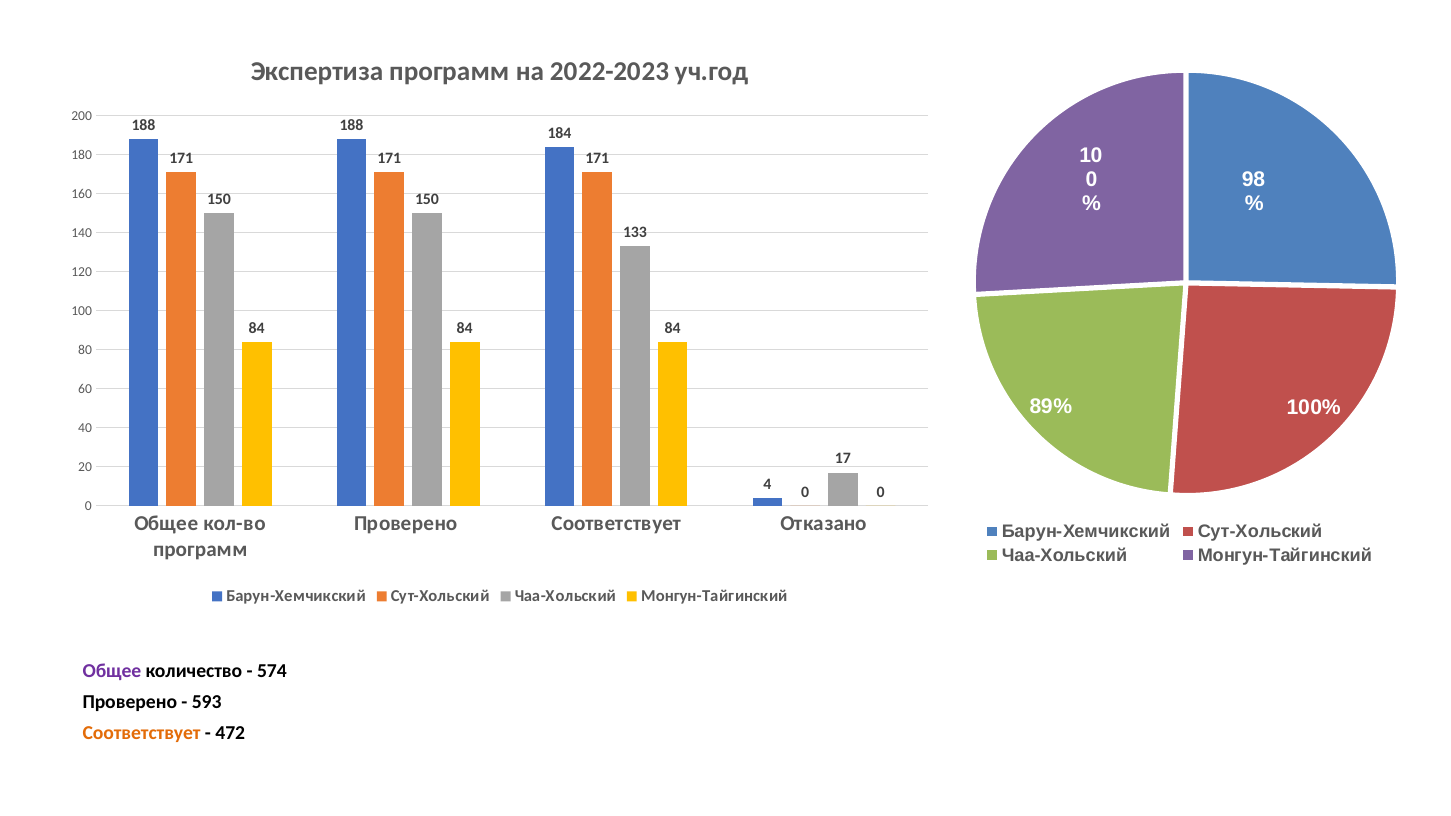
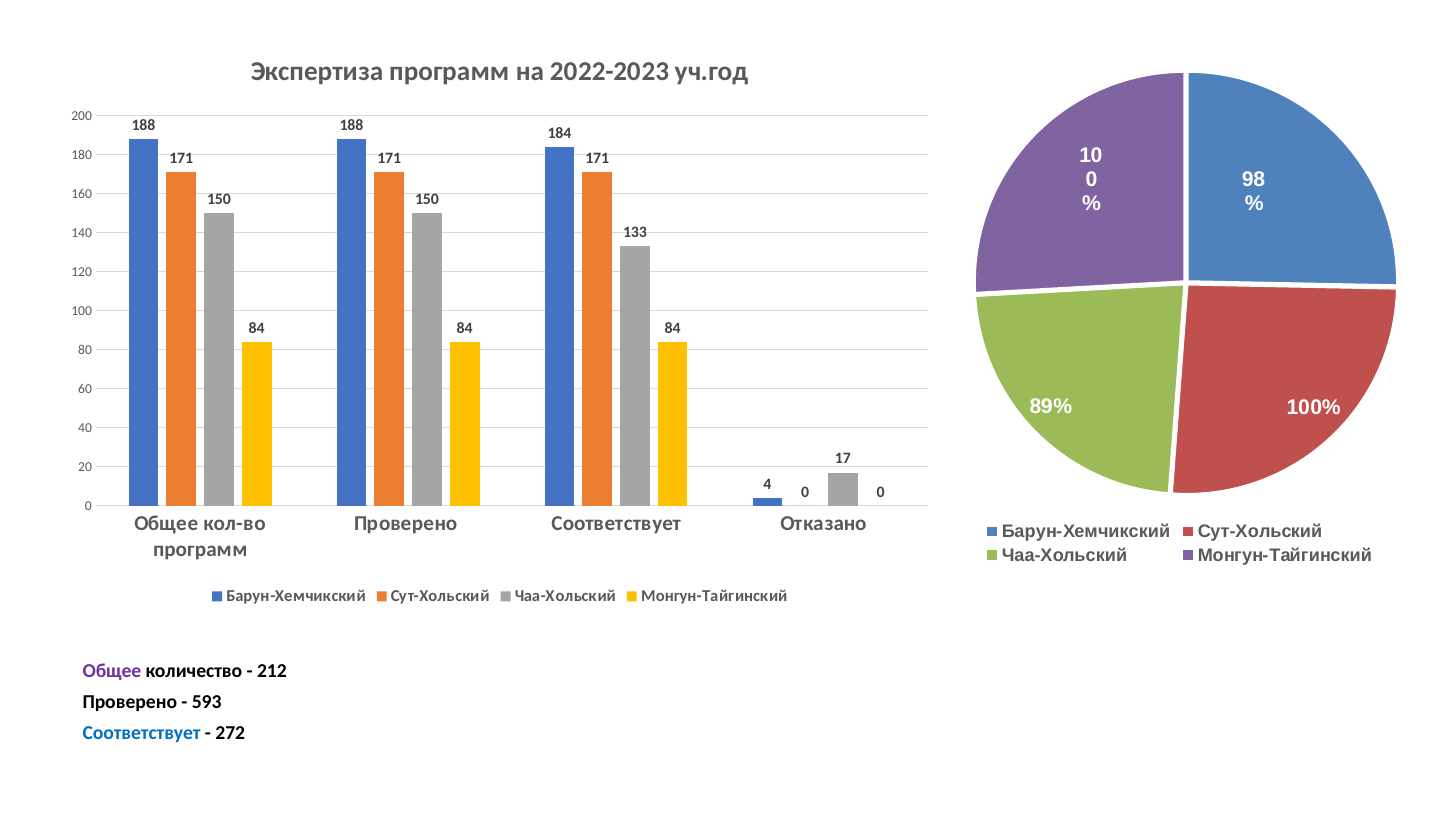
574: 574 -> 212 (272, 671)
Соответствует colour: orange -> blue (142, 733)
472: 472 -> 272 (230, 733)
